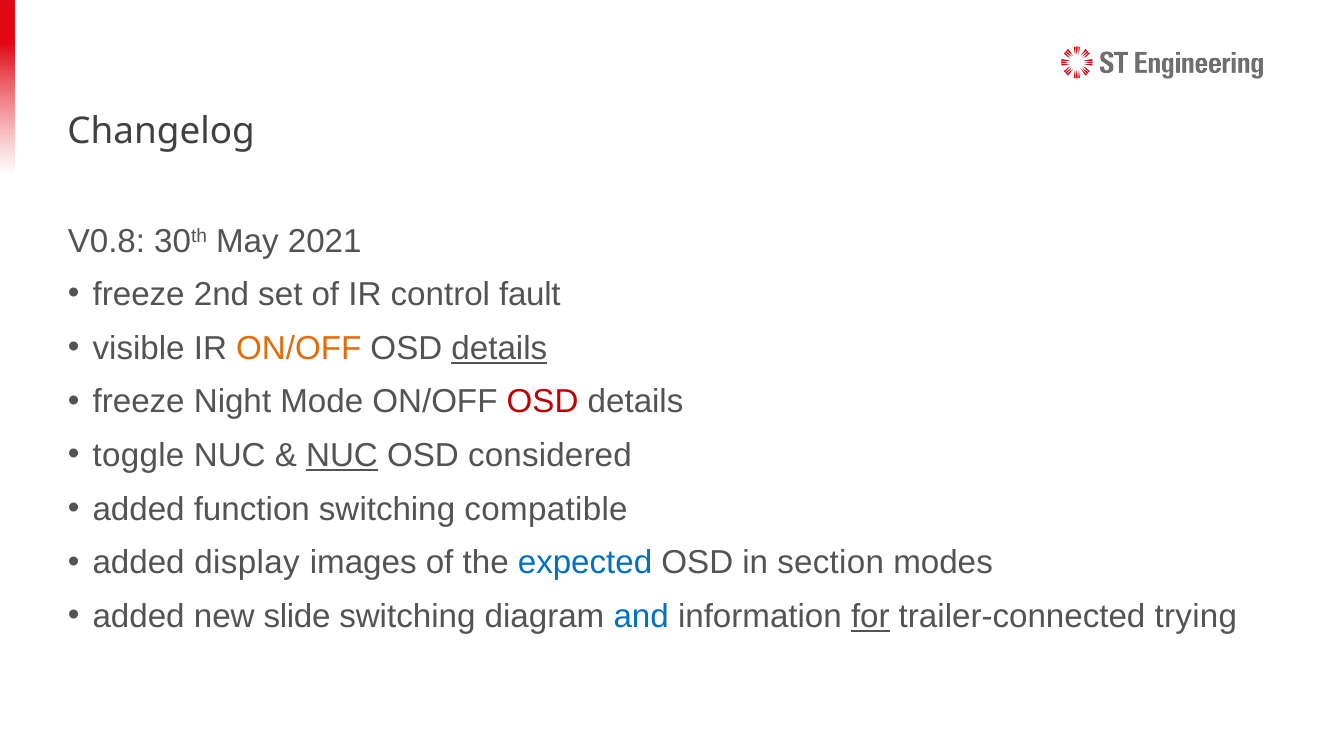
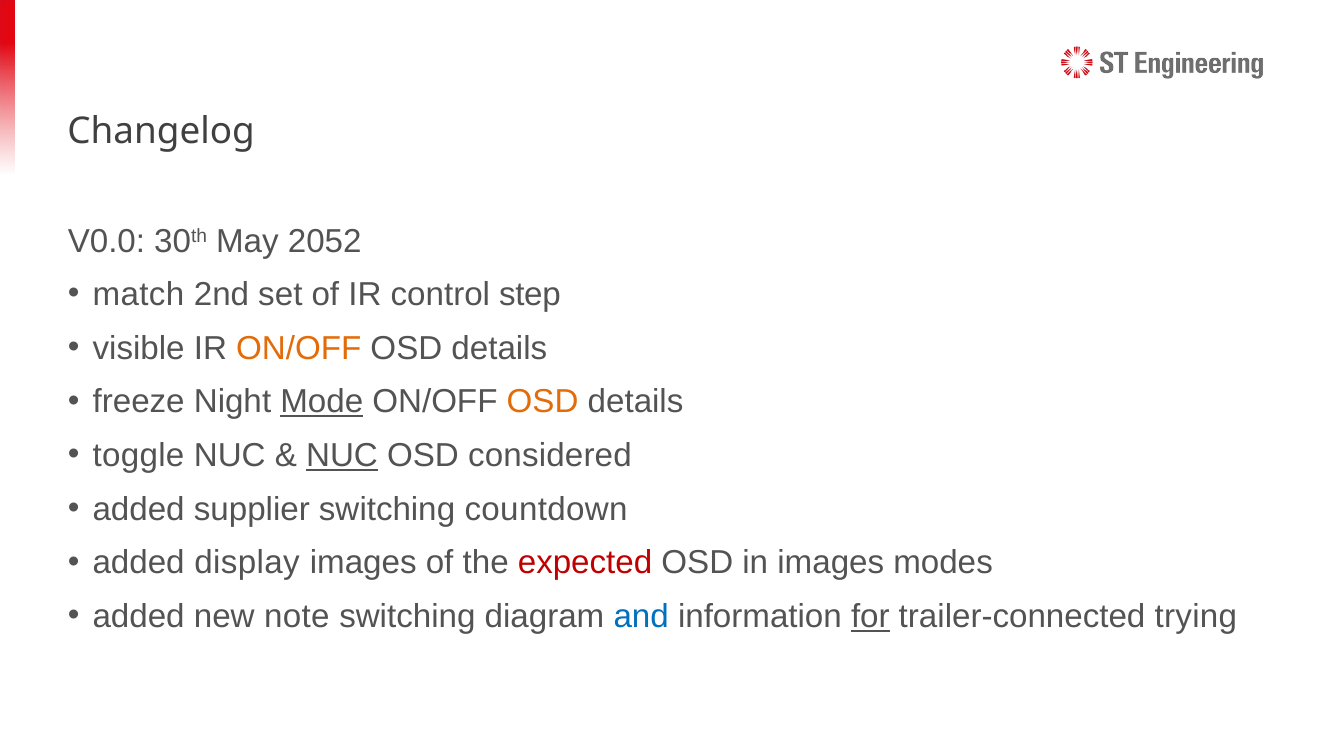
V0.8: V0.8 -> V0.0 (106, 241)
2021: 2021 -> 2052 (325, 241)
freeze: freeze -> match (138, 295)
fault: fault -> step (530, 295)
details underline: present -> none (499, 348)
Mode underline: none -> present (322, 402)
OSD colour: red -> orange (543, 402)
function: function -> supplier (252, 509)
compatible: compatible -> countdown (546, 509)
expected colour: blue -> red (585, 563)
in section: section -> images (831, 563)
slide: slide -> note (297, 616)
